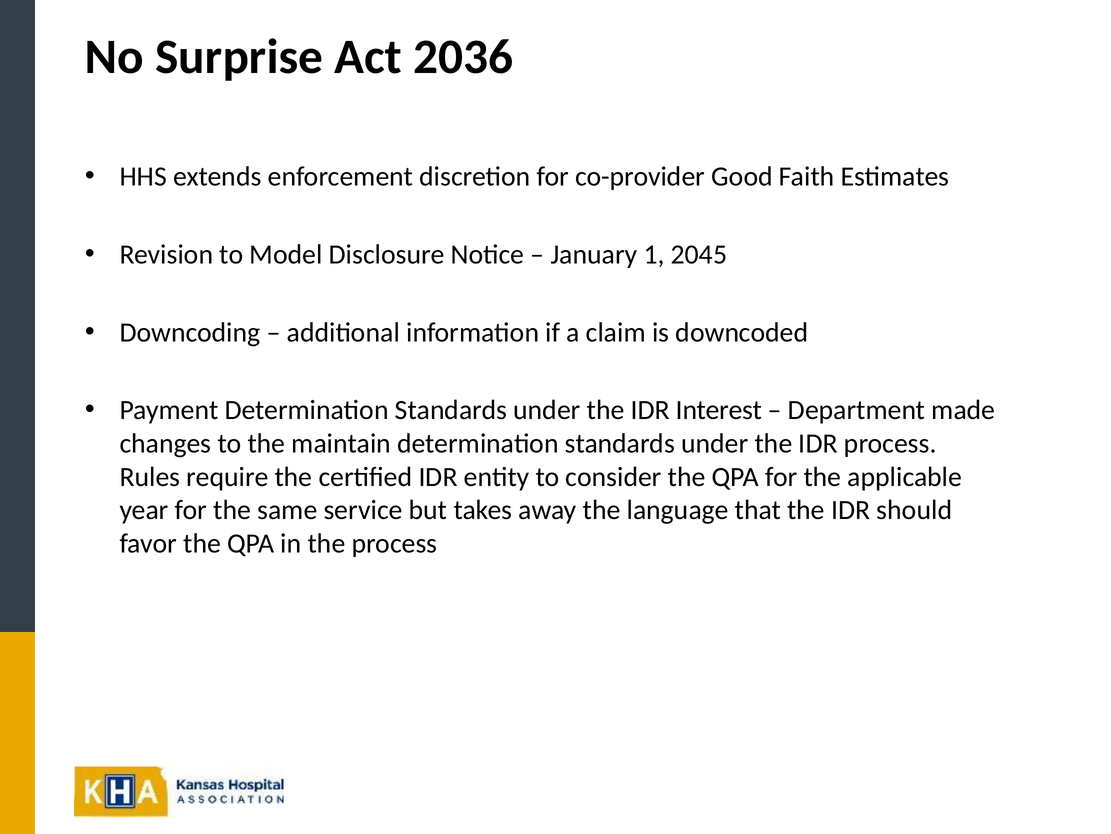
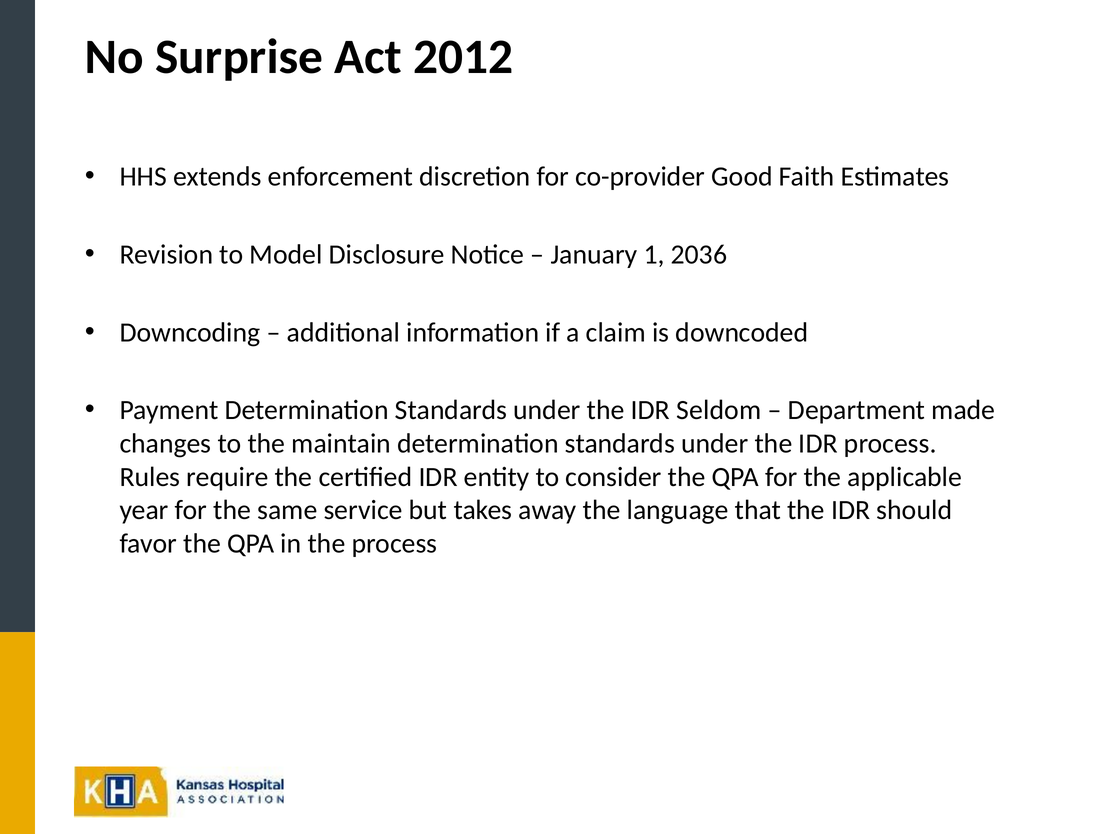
2036: 2036 -> 2012 (463, 57)
2045: 2045 -> 2036 (699, 254)
Interest: Interest -> Seldom (719, 410)
